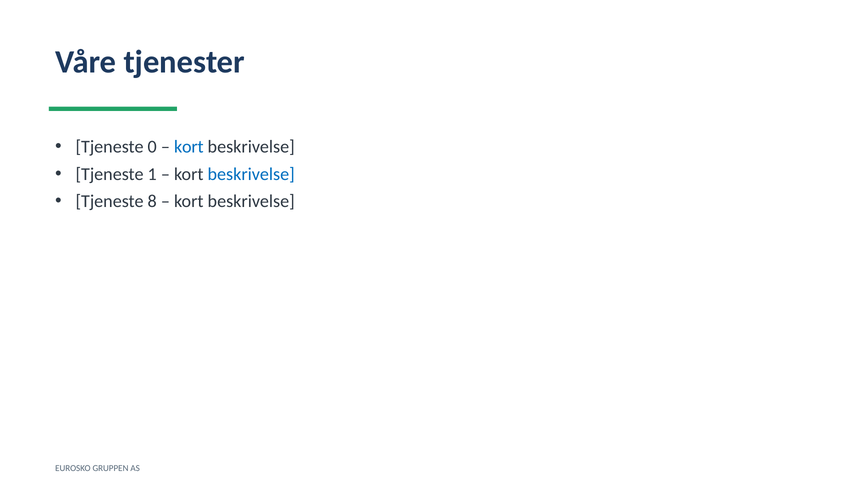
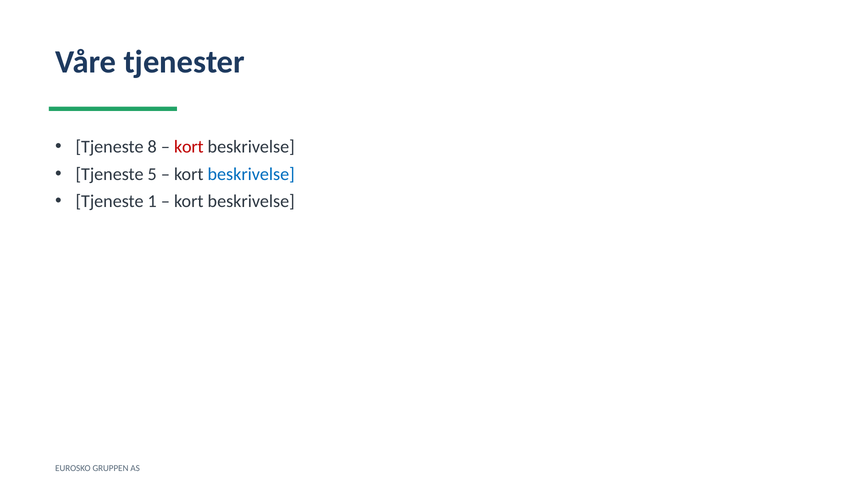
0: 0 -> 8 (152, 147)
kort colour: blue -> red (189, 147)
1: 1 -> 5 (152, 174)
8: 8 -> 1 (152, 201)
